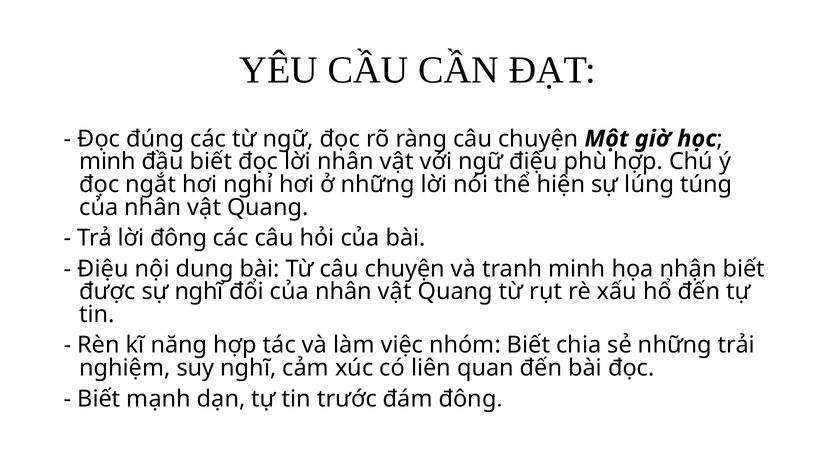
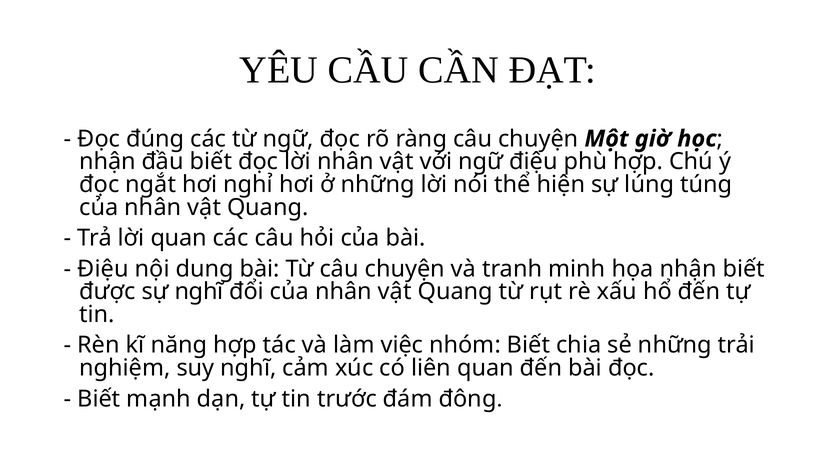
minh: minh -> nhận (108, 162)
lời đông: đông -> quan (179, 238)
